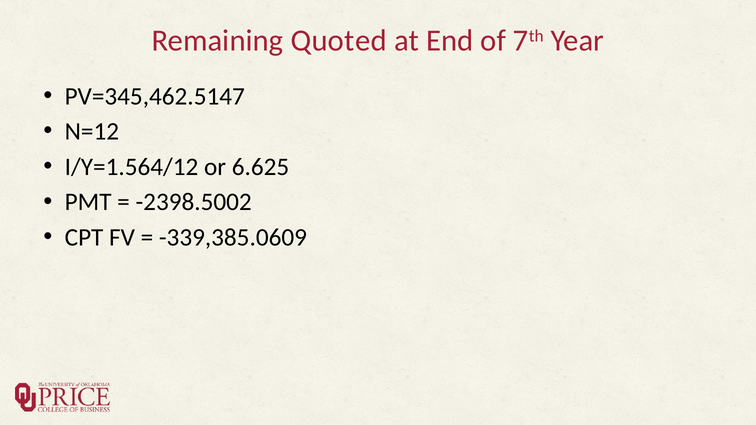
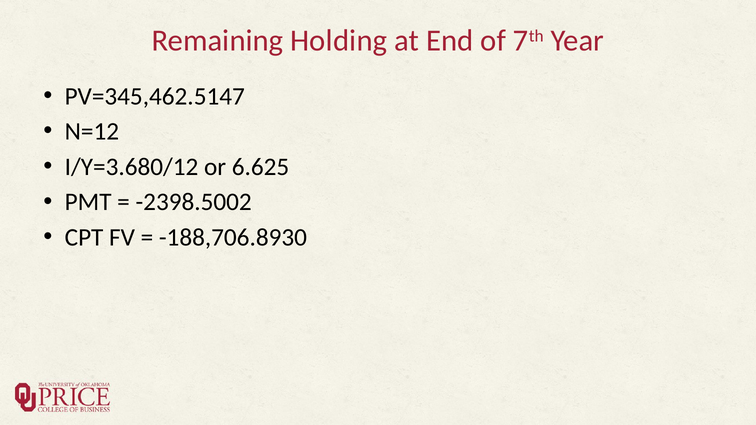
Quoted: Quoted -> Holding (339, 40)
I/Y=1.564/12: I/Y=1.564/12 -> I/Y=3.680/12 (132, 167)
-339,385.0609: -339,385.0609 -> -188,706.8930 (233, 237)
